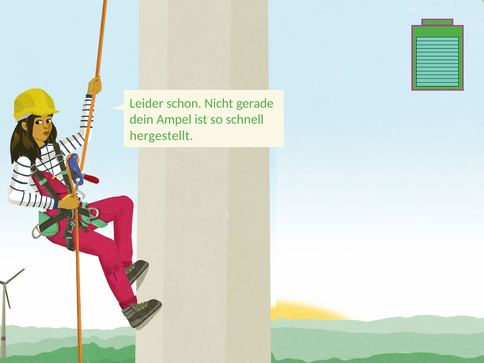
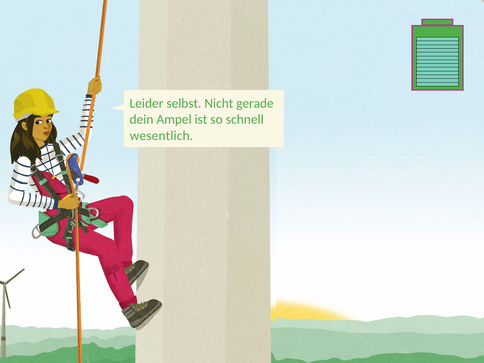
schon: schon -> selbst (184, 103)
hergestellt: hergestellt -> wesentlich (161, 136)
